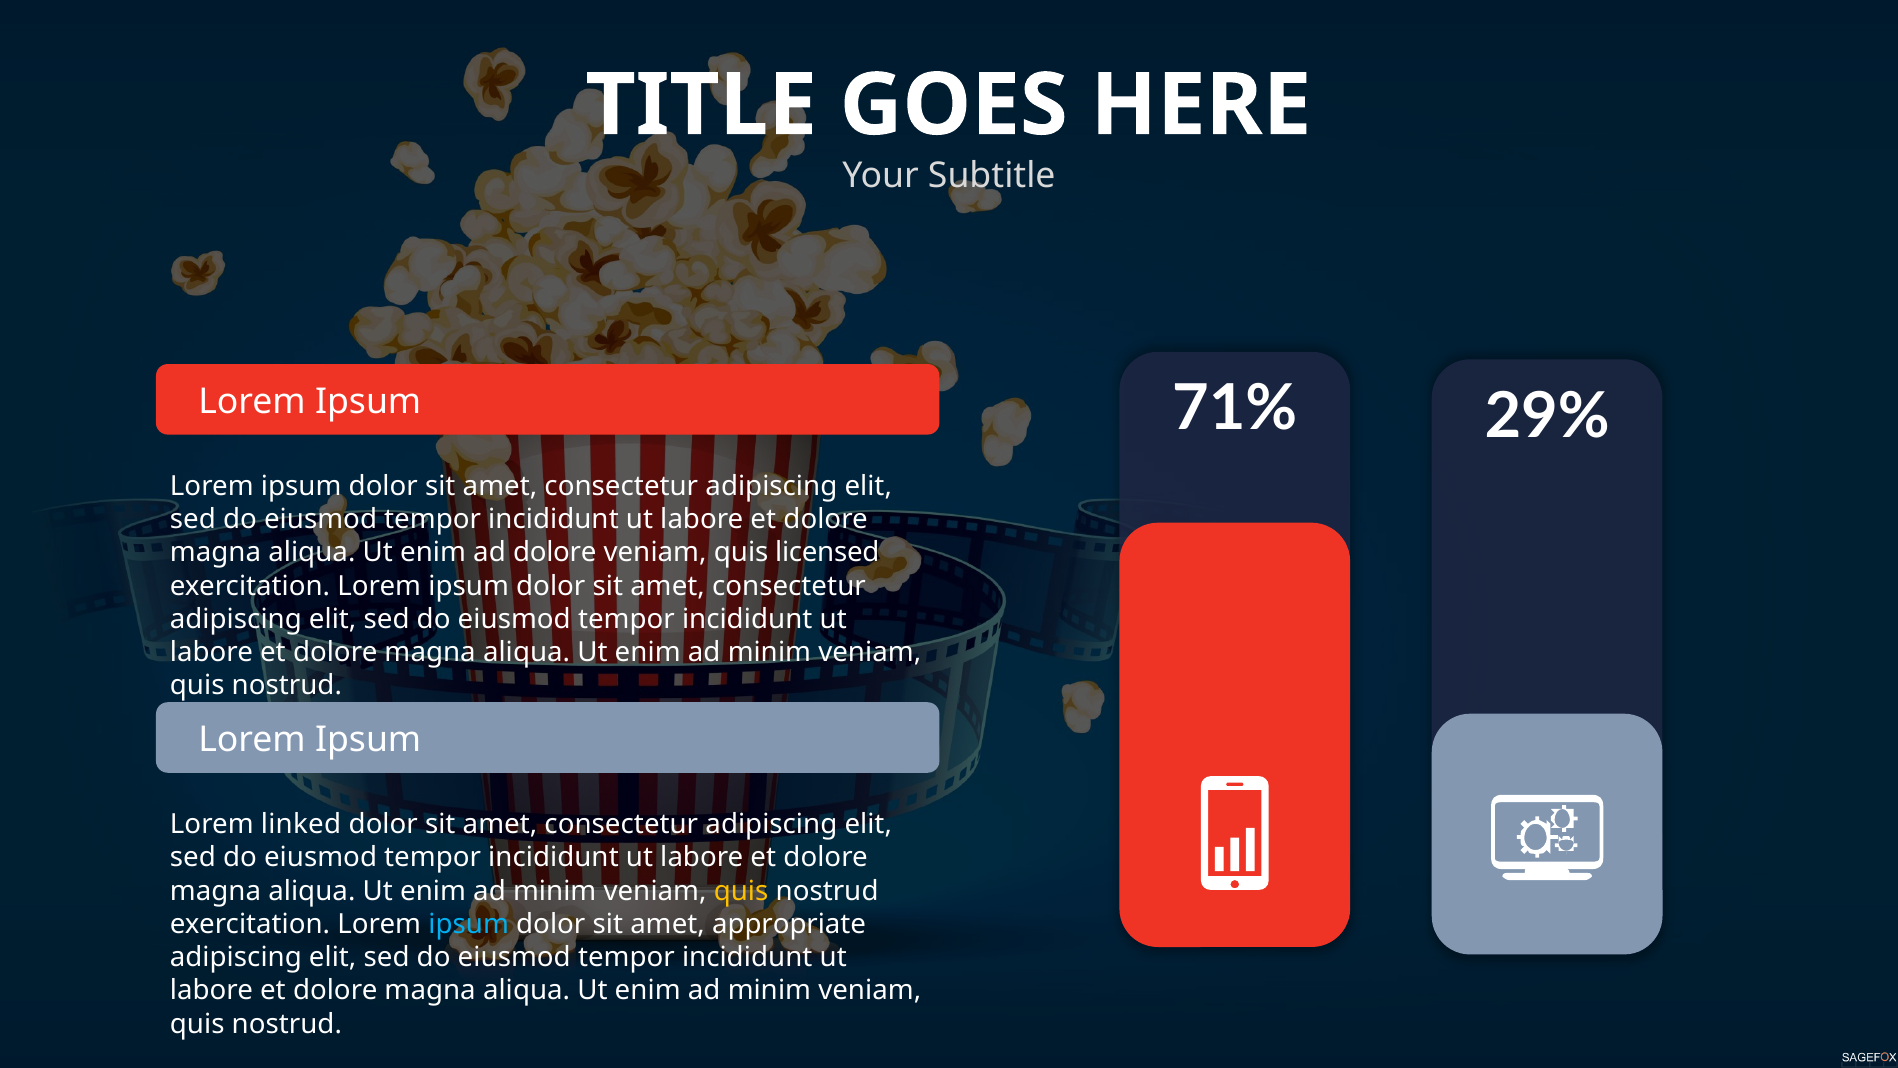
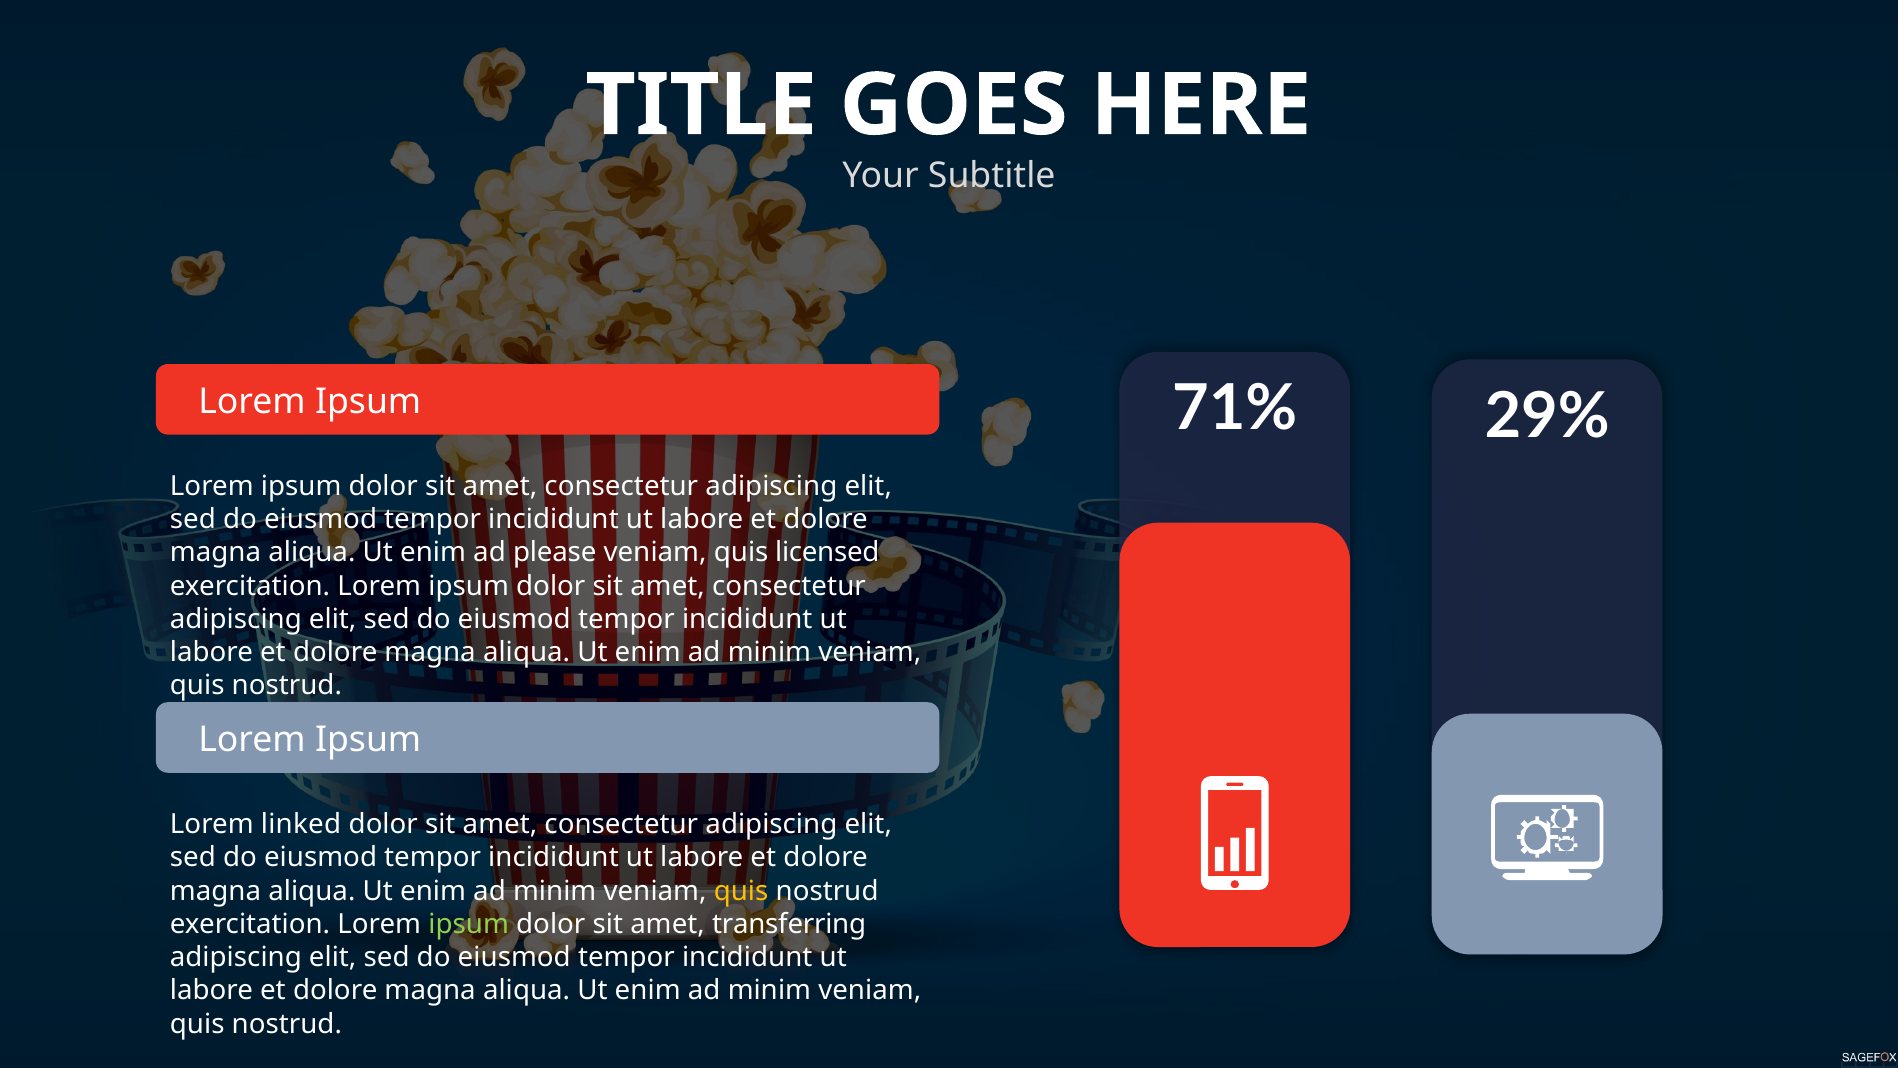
ad dolore: dolore -> please (555, 553)
ipsum colour: light blue -> light green (469, 924)
appropriate: appropriate -> transferring (789, 924)
